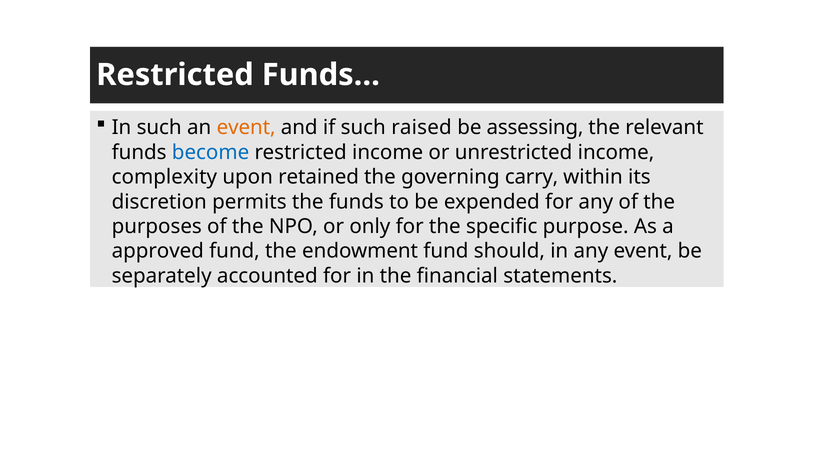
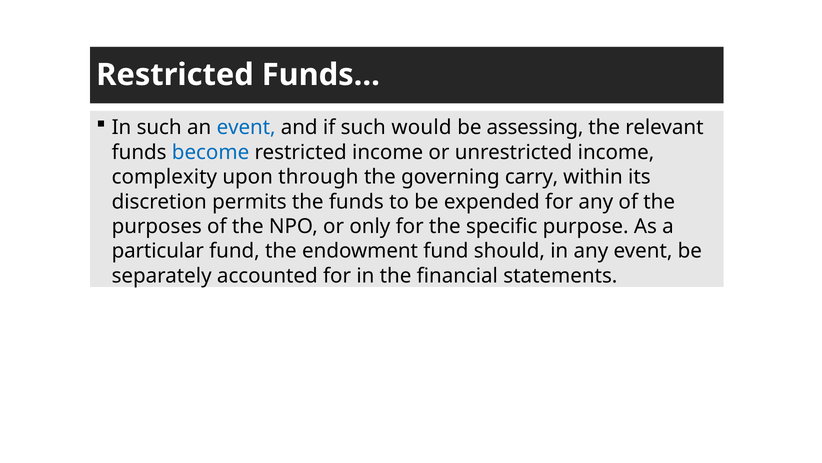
event colour: orange -> blue (246, 127)
raised: raised -> would (421, 127)
retained: retained -> through (318, 177)
approved: approved -> particular (158, 251)
